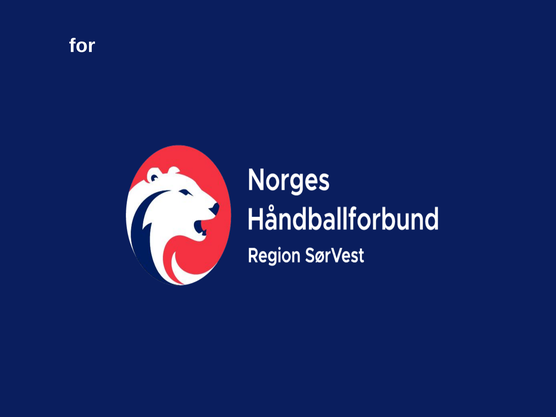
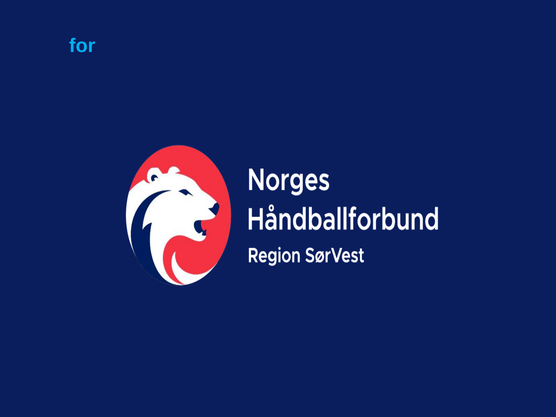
for colour: white -> light blue (82, 46)
